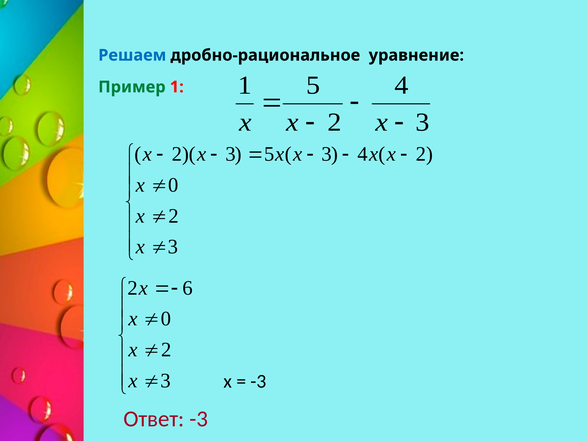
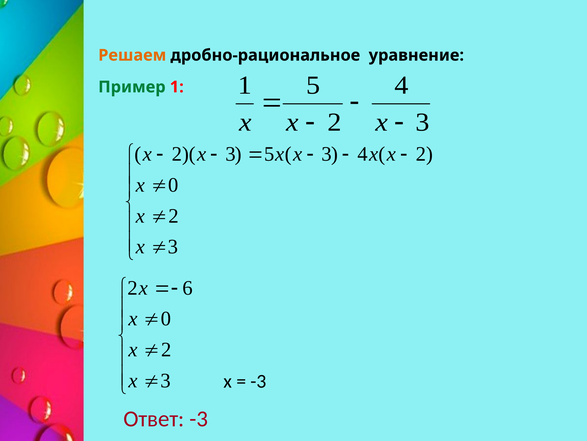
Решаем colour: blue -> orange (132, 55)
